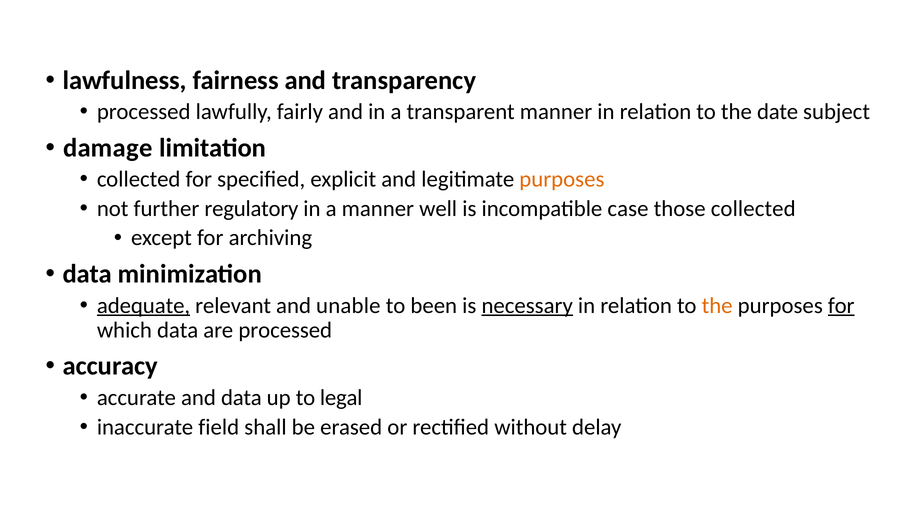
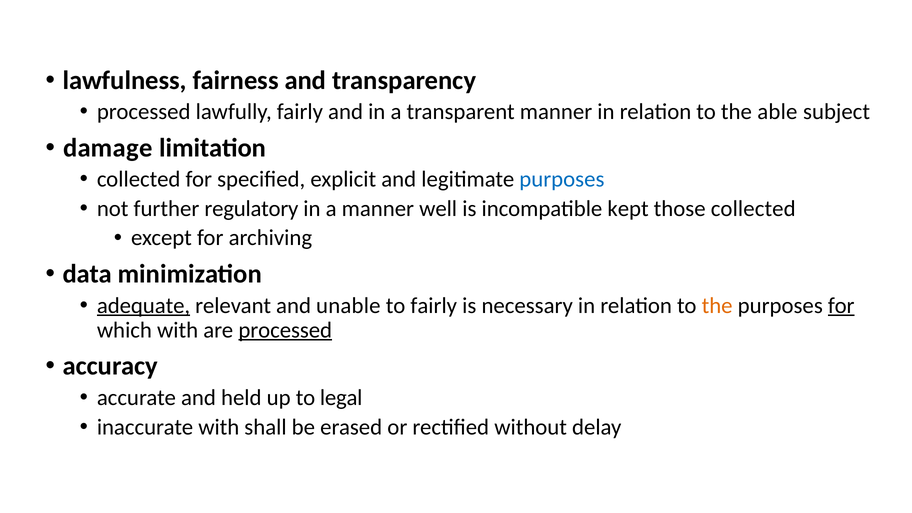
date: date -> able (777, 112)
purposes colour: orange -> blue (562, 179)
case: case -> kept (628, 209)
to been: been -> fairly (434, 305)
necessary underline: present -> none (527, 305)
which data: data -> with (178, 330)
processed underline: none -> present (285, 330)
and data: data -> held (241, 398)
inaccurate field: field -> with (219, 427)
